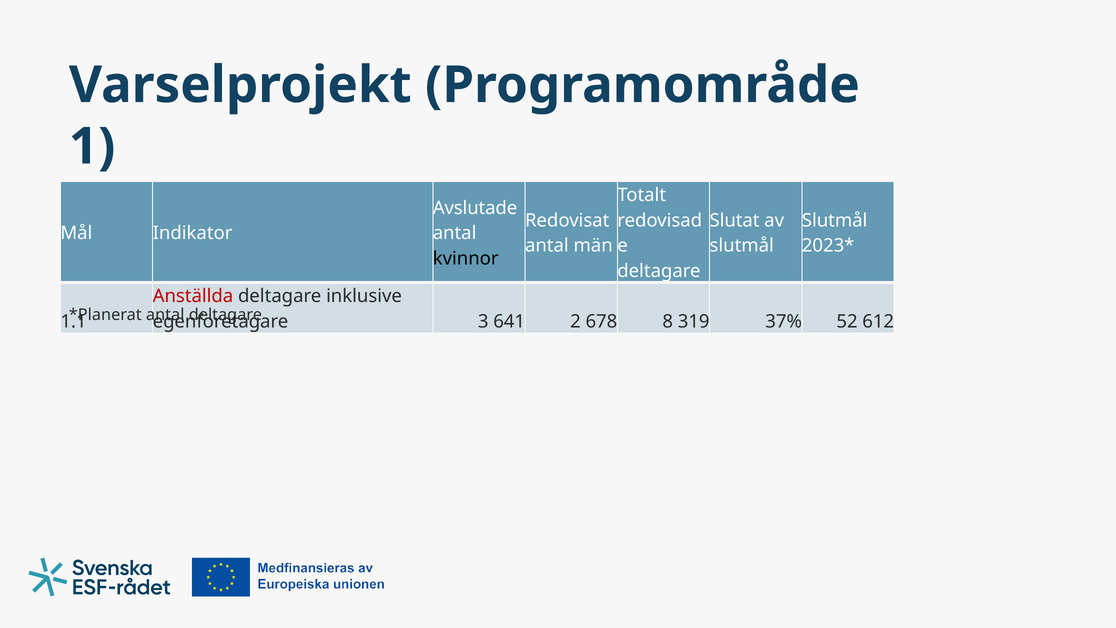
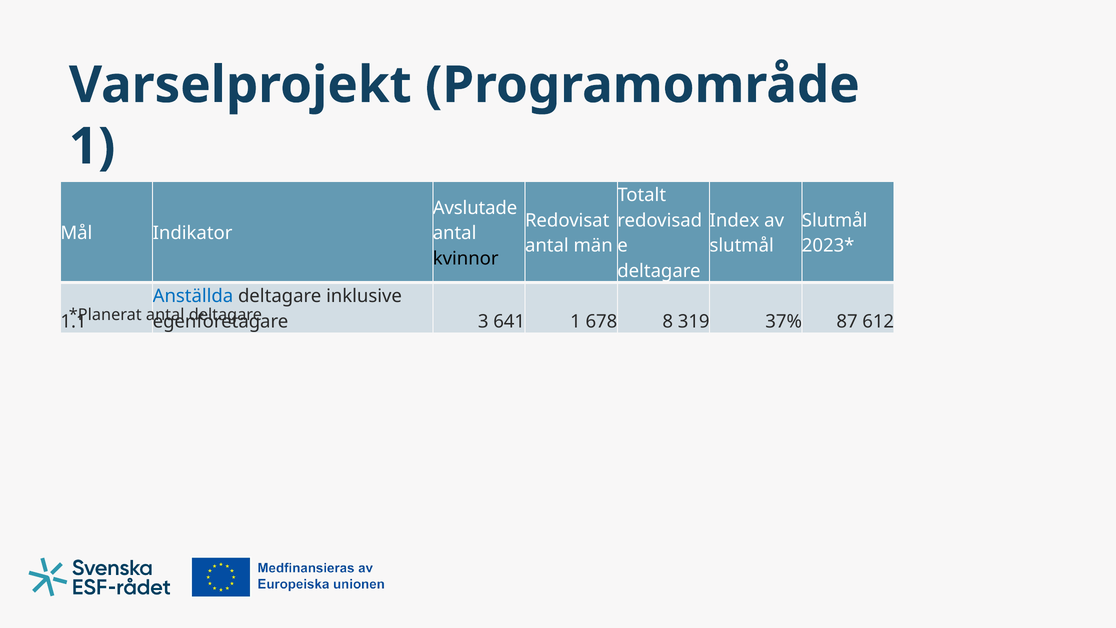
Slutat: Slutat -> Index (734, 220)
Anställda colour: red -> blue (193, 296)
641 2: 2 -> 1 (576, 321)
52: 52 -> 87 (847, 321)
